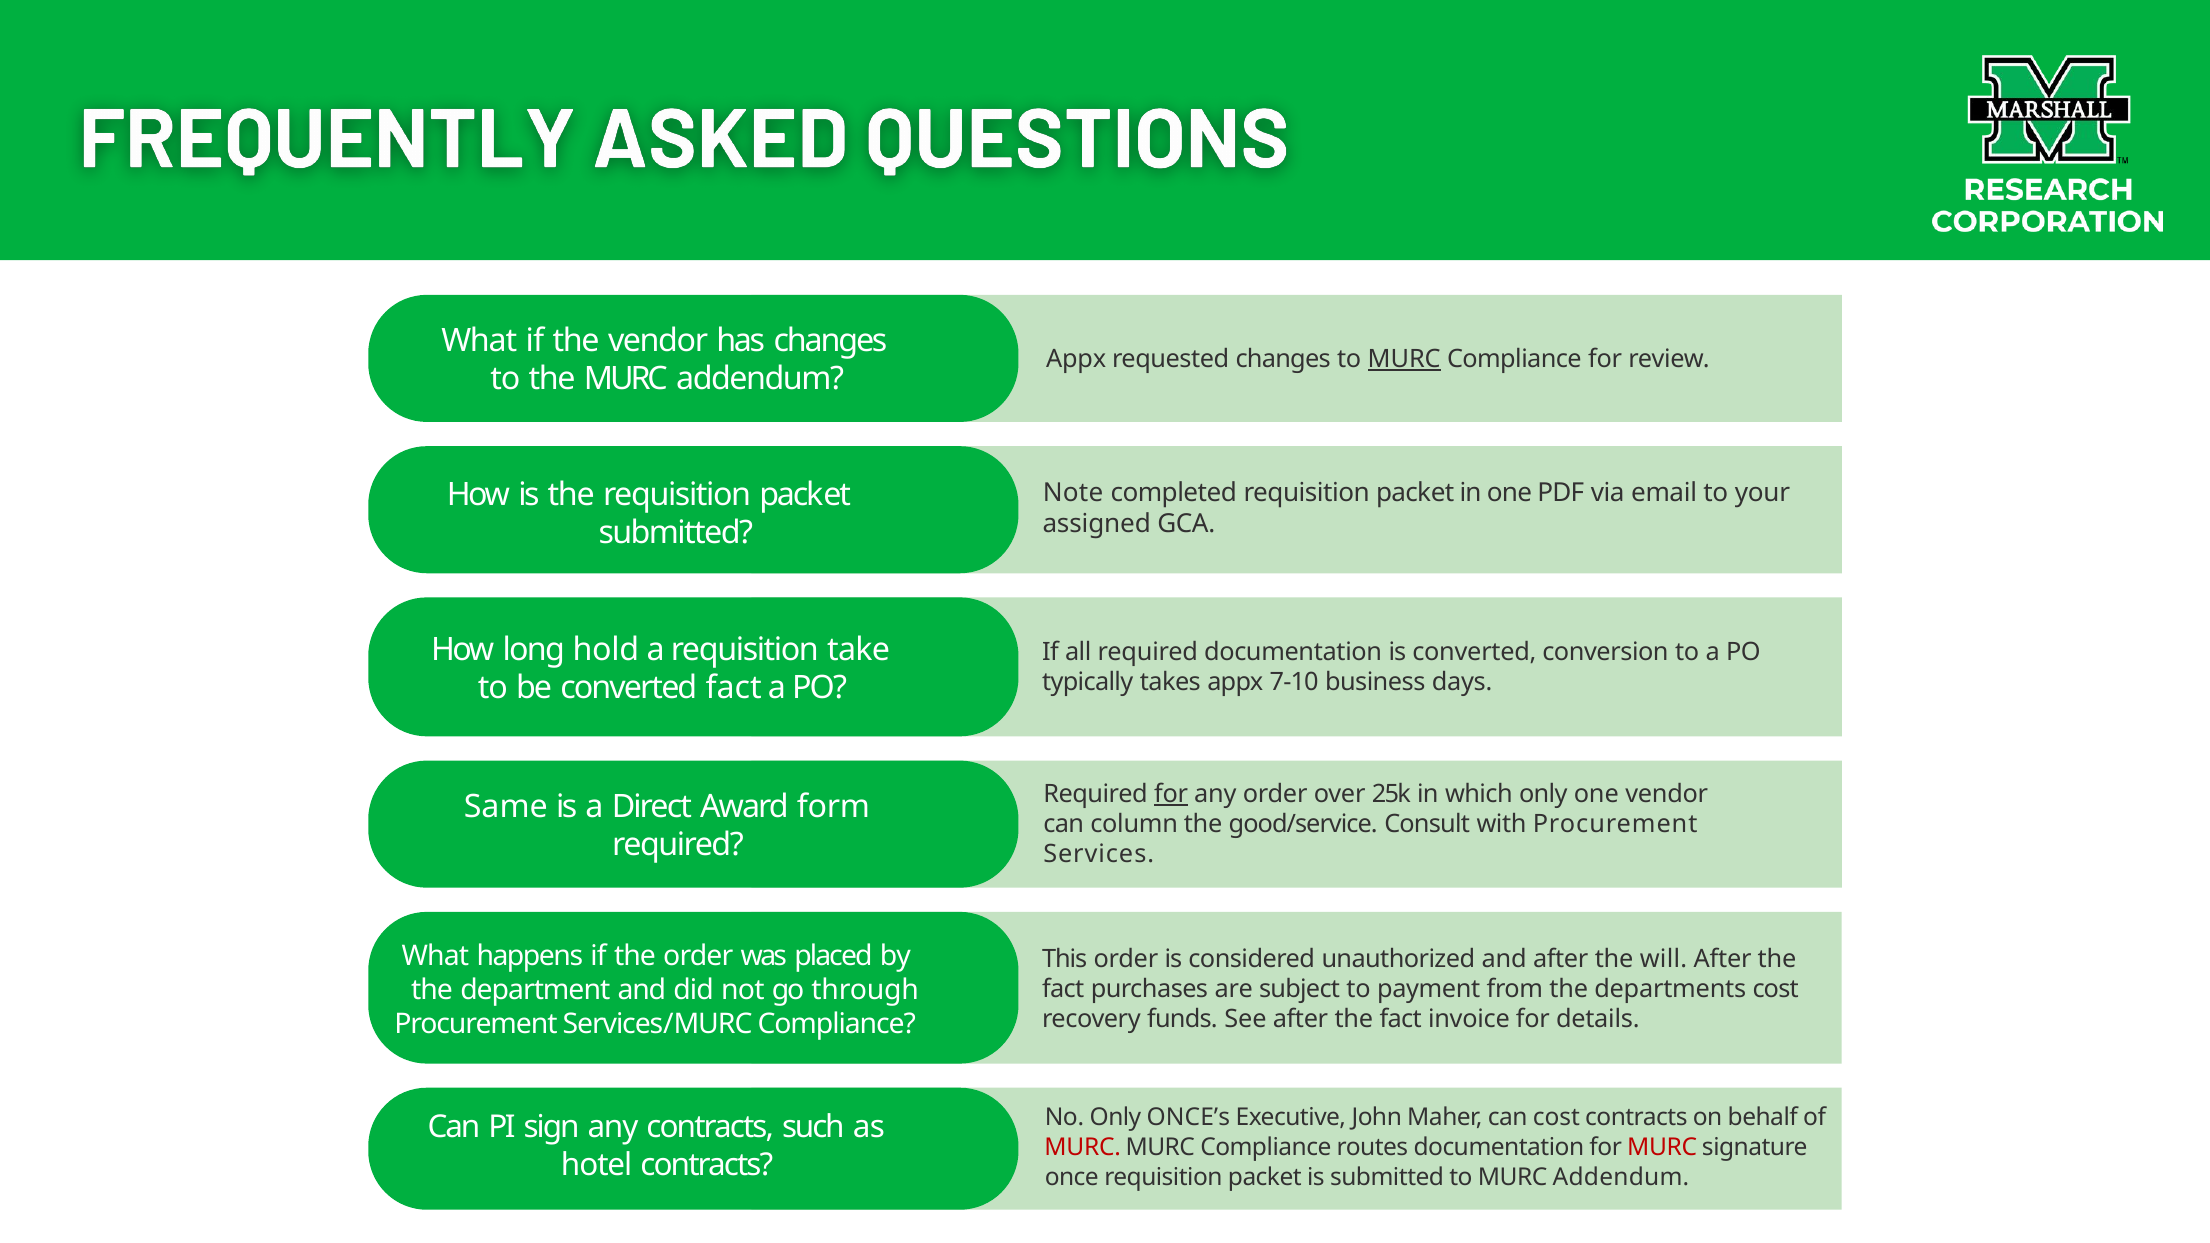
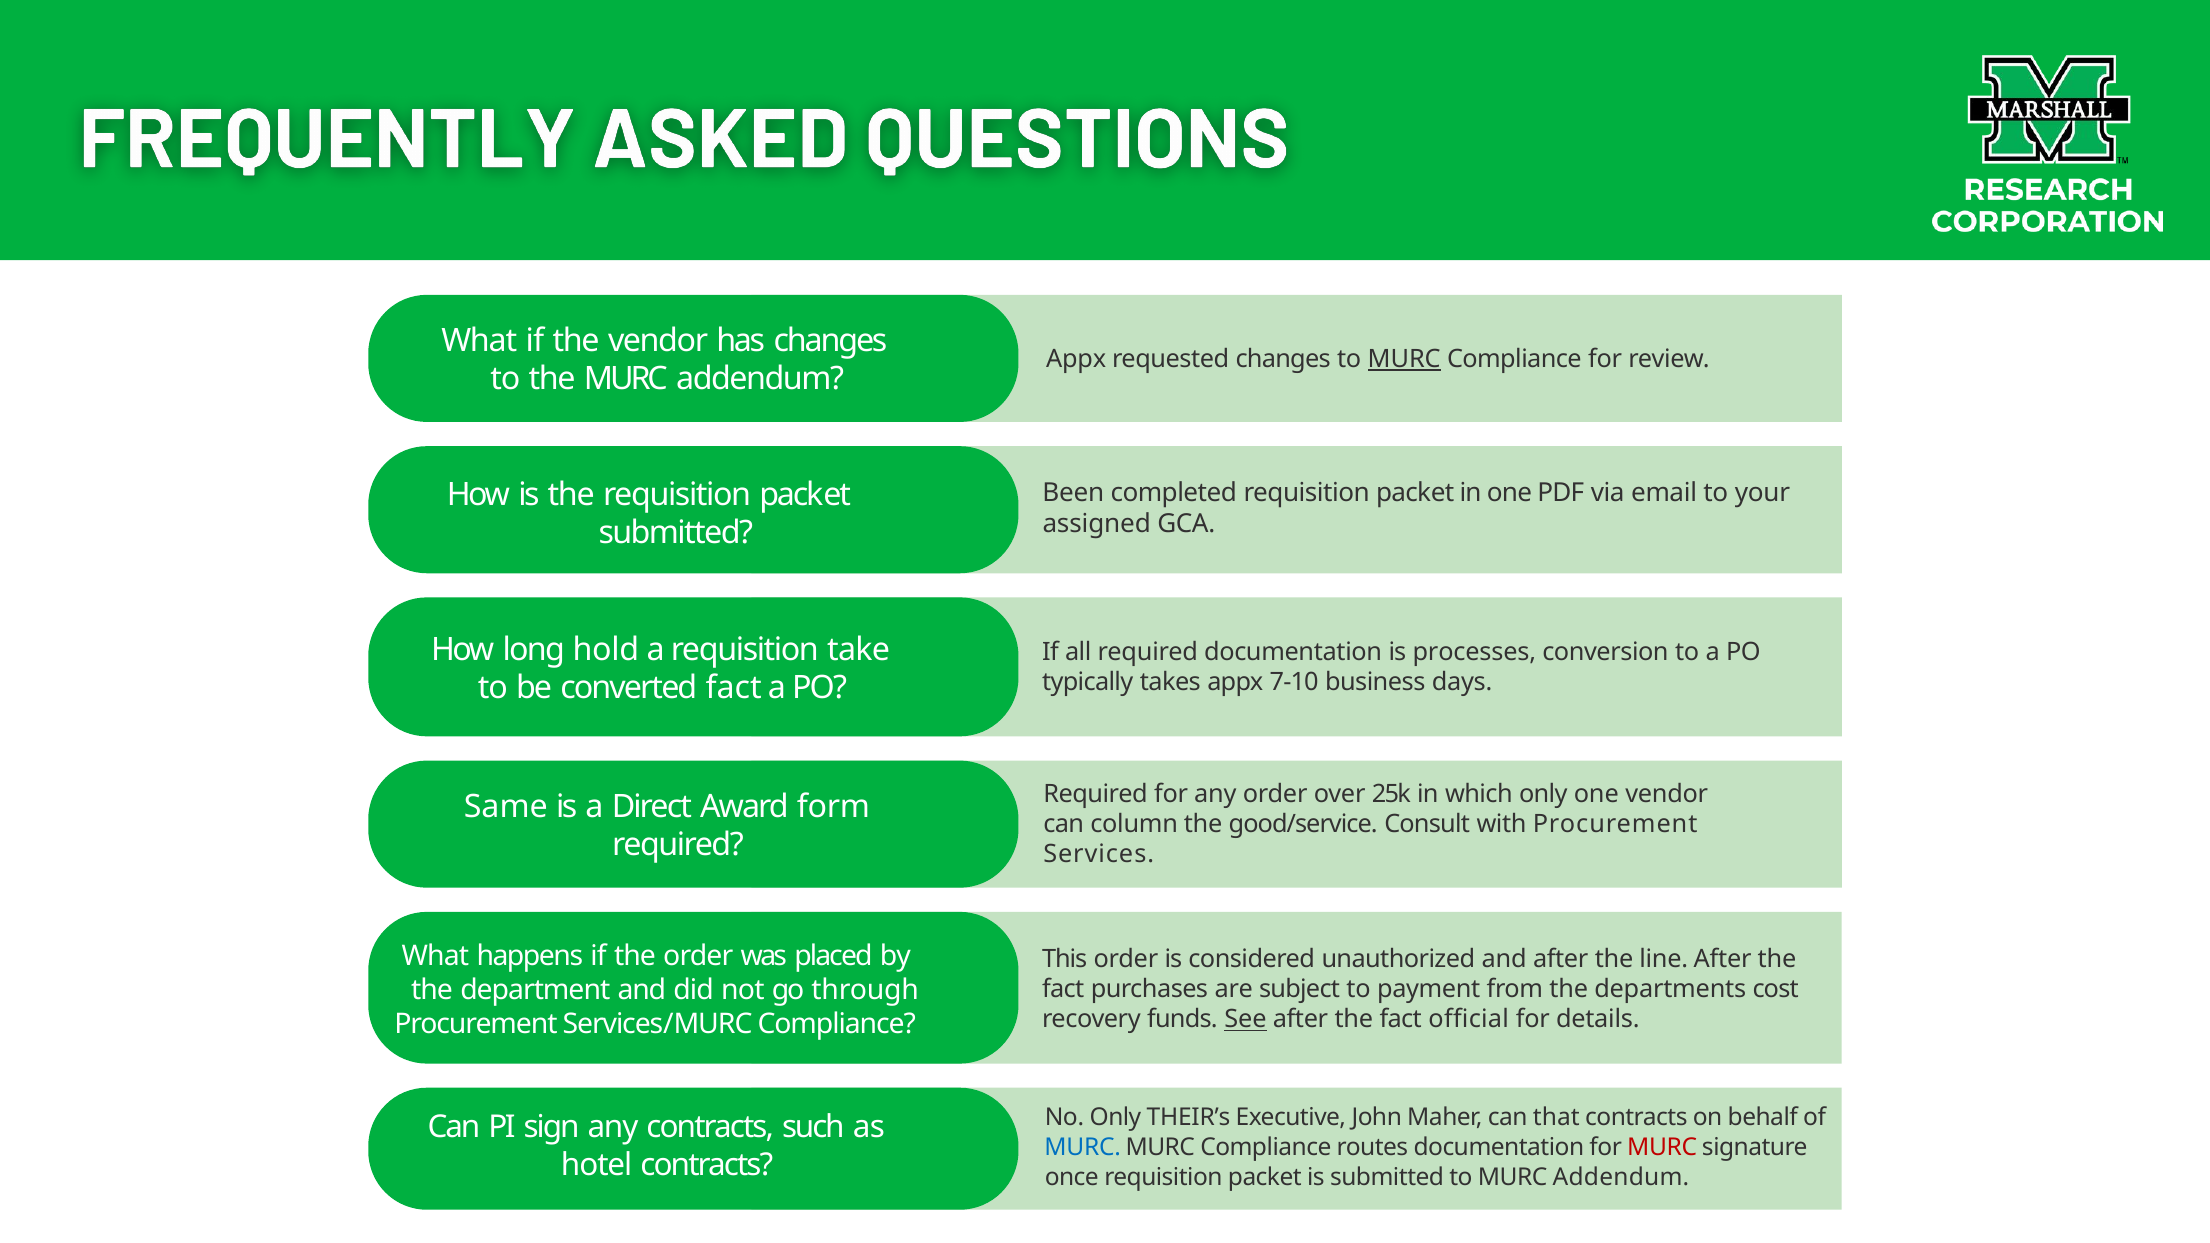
Note: Note -> Been (1073, 493)
is converted: converted -> processes (1474, 653)
for underline: present -> none (1171, 794)
will: will -> line (1664, 960)
See underline: none -> present (1245, 1020)
invoice: invoice -> official (1469, 1020)
ONCE’s: ONCE’s -> THEIR’s (1189, 1118)
can cost: cost -> that (1556, 1118)
MURC colour: red -> blue (1083, 1148)
